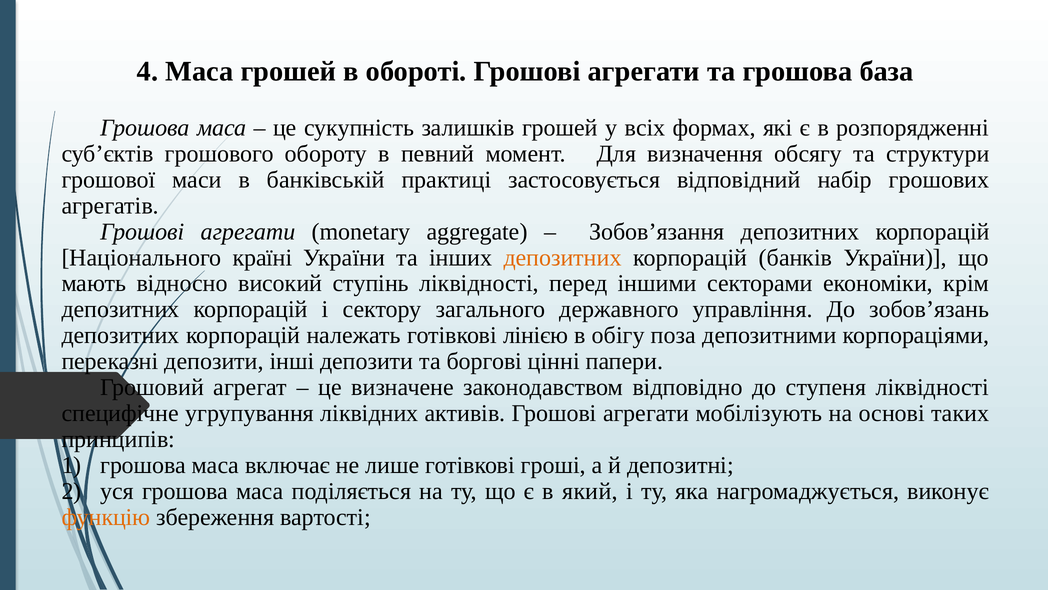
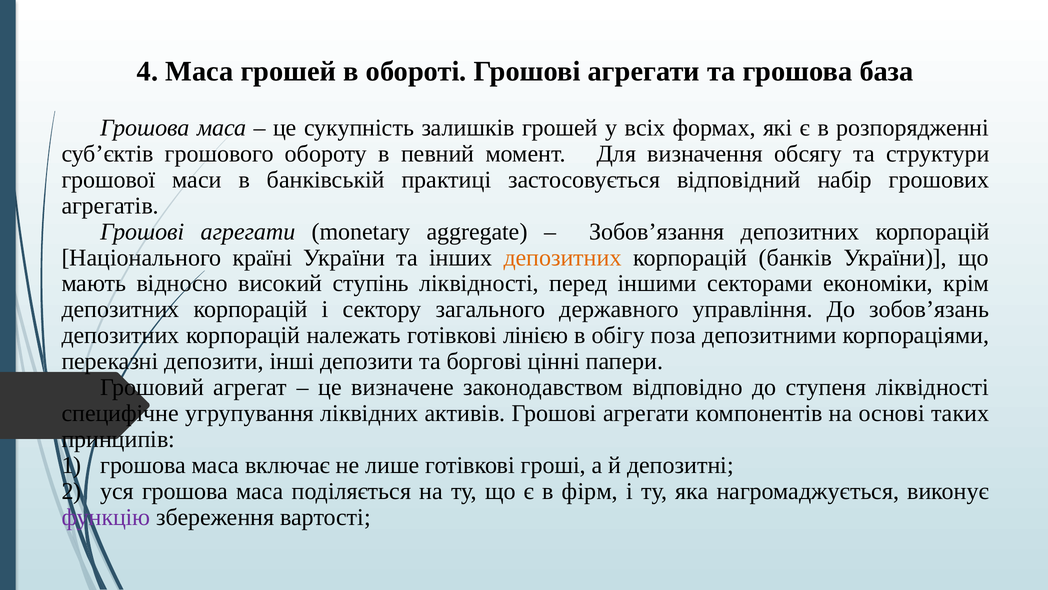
мобілізують: мобілізують -> компонентів (759, 413)
який: який -> фірм (590, 491)
функцію colour: orange -> purple (106, 517)
